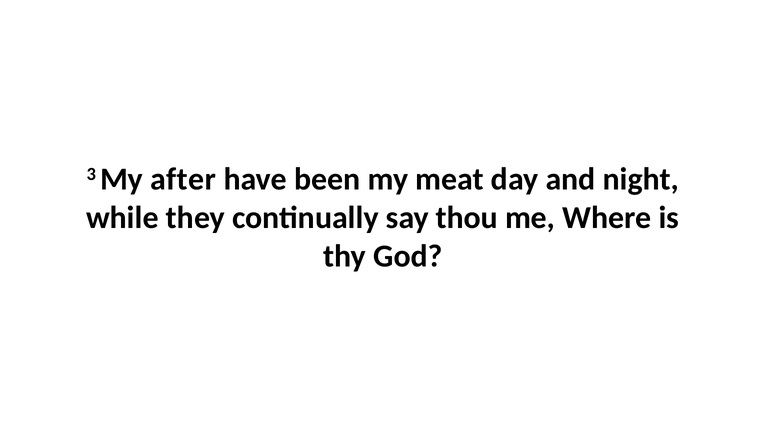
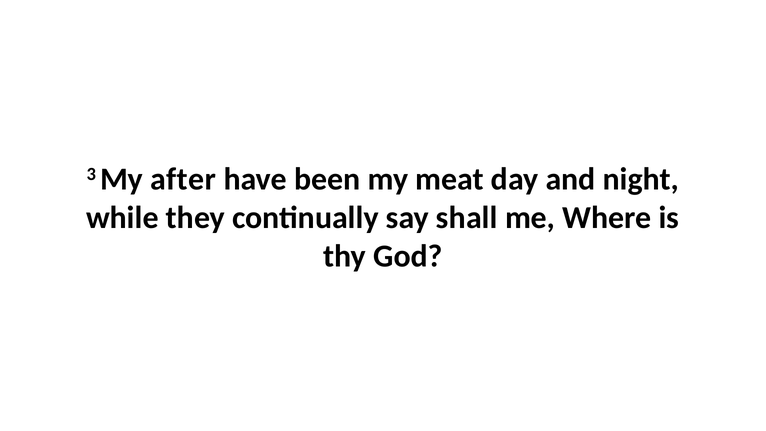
thou: thou -> shall (467, 218)
